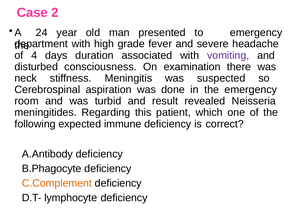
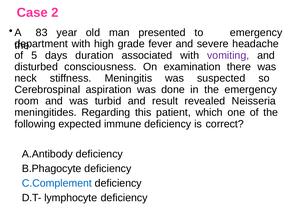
24: 24 -> 83 (42, 33)
4: 4 -> 5 (34, 55)
C.Complement colour: orange -> blue (57, 183)
